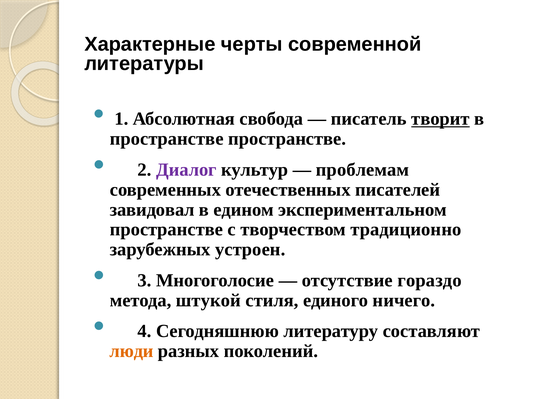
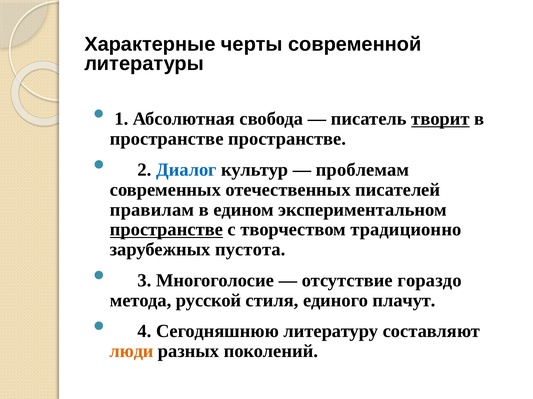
Диалог colour: purple -> blue (186, 170)
завидовал: завидовал -> правилам (152, 210)
пространстве underline: none -> present (166, 230)
устроен: устроен -> пустота (250, 250)
штукой: штукой -> русской (209, 301)
ничего: ничего -> плачут (404, 301)
